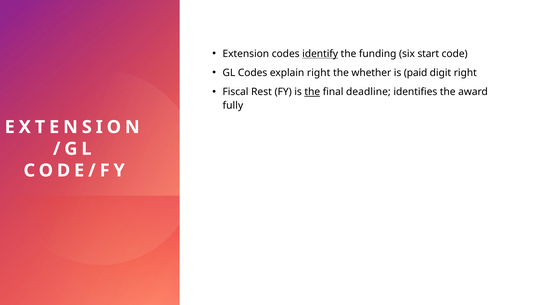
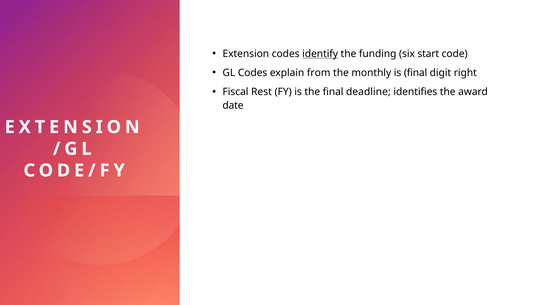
explain right: right -> from (319, 73)
whether: whether -> monthly (371, 73)
is paid: paid -> final (416, 73)
the underline: present -> none (312, 92)
fully: fully -> date (233, 105)
